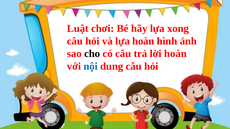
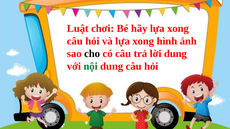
và lựa hoàn: hoàn -> xong (143, 41)
lời hoàn: hoàn -> dung (176, 54)
nội colour: blue -> green (91, 66)
